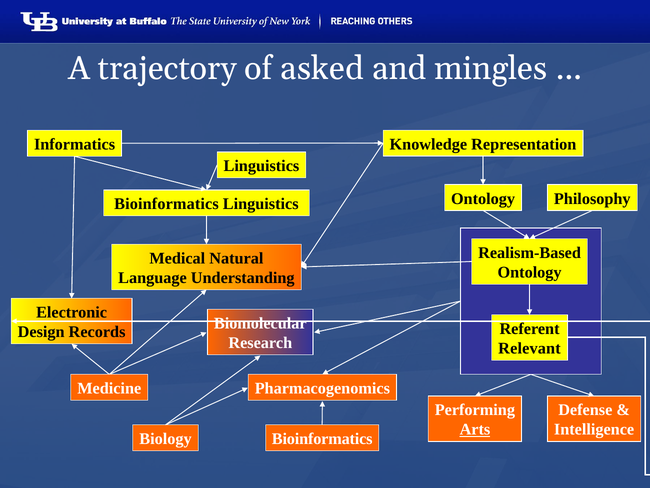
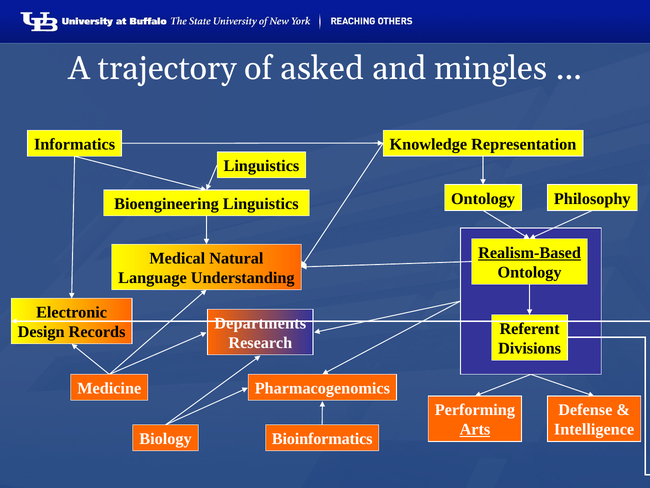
Bioinformatics: Bioinformatics -> Bioengineering (167, 204)
Realism-Based underline: none -> present (530, 253)
Biomolecular: Biomolecular -> Departments (260, 323)
Relevant: Relevant -> Divisions (530, 348)
